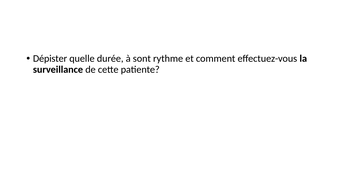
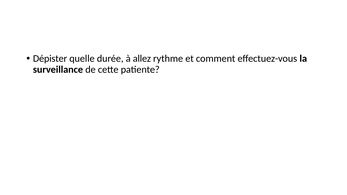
sont: sont -> allez (142, 59)
